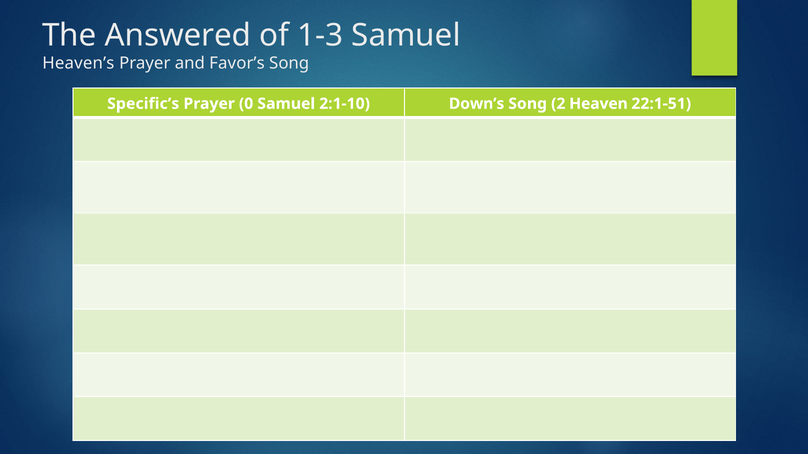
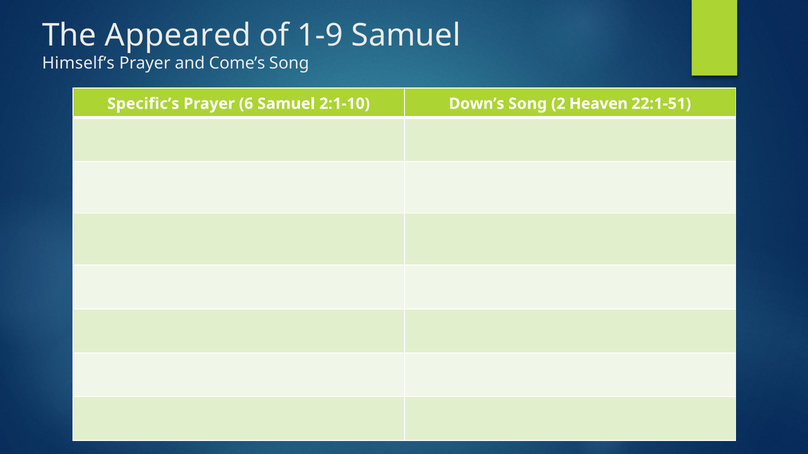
Answered: Answered -> Appeared (178, 35)
1-3: 1-3 -> 1-9 (320, 35)
Heaven’s: Heaven’s -> Himself’s (78, 63)
Favor’s: Favor’s -> Come’s (237, 63)
0: 0 -> 6 (246, 104)
